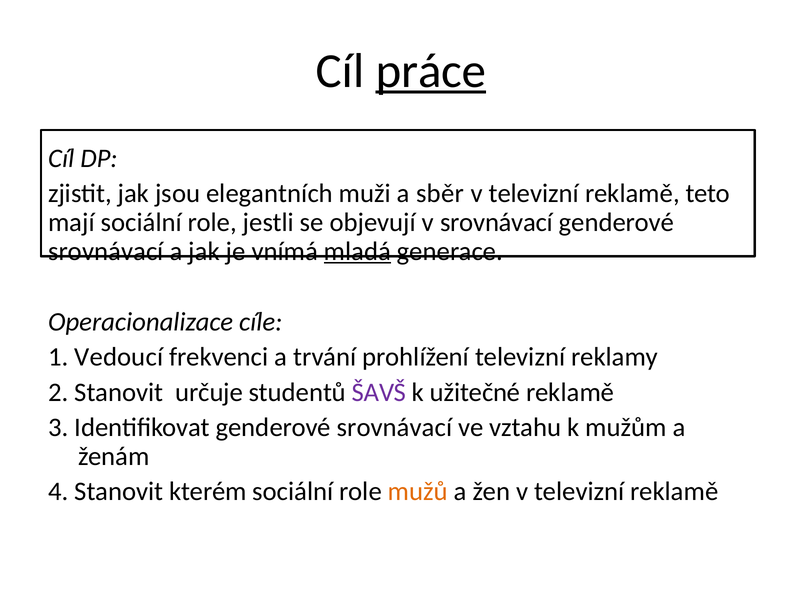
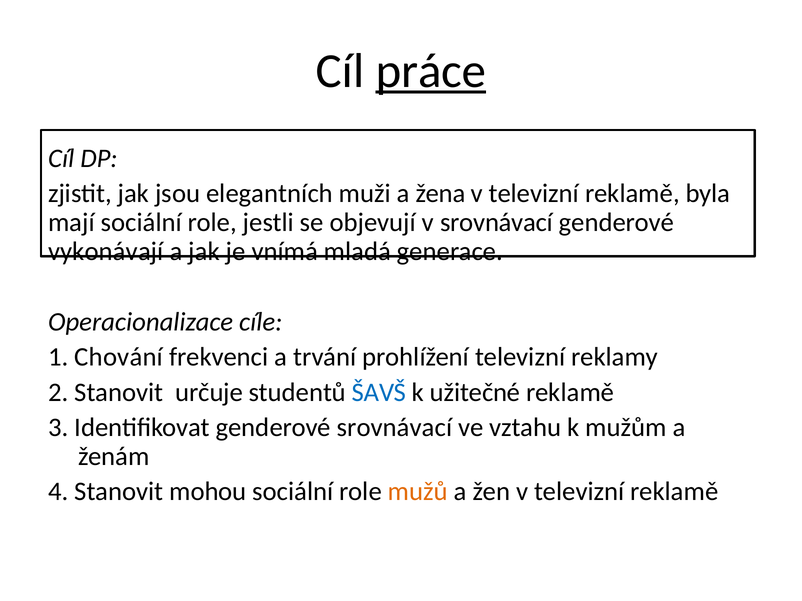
sběr: sběr -> žena (440, 194)
teto: teto -> byla (708, 194)
srovnávací: srovnávací -> vykonávají (106, 251)
mladá underline: present -> none (357, 251)
Vedoucí: Vedoucí -> Chování (119, 357)
ŠAVŠ colour: purple -> blue (379, 393)
kterém: kterém -> mohou (208, 492)
